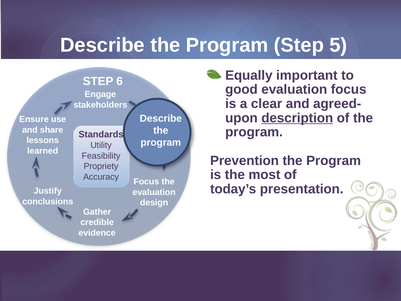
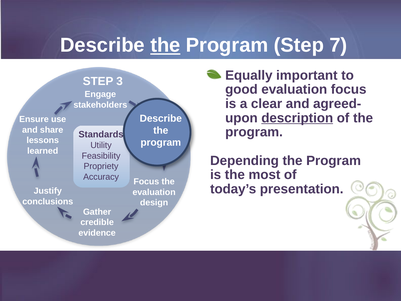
the underline: none -> present (165, 45)
5: 5 -> 7 (338, 45)
6: 6 -> 3 (120, 81)
Prevention: Prevention -> Depending (244, 160)
